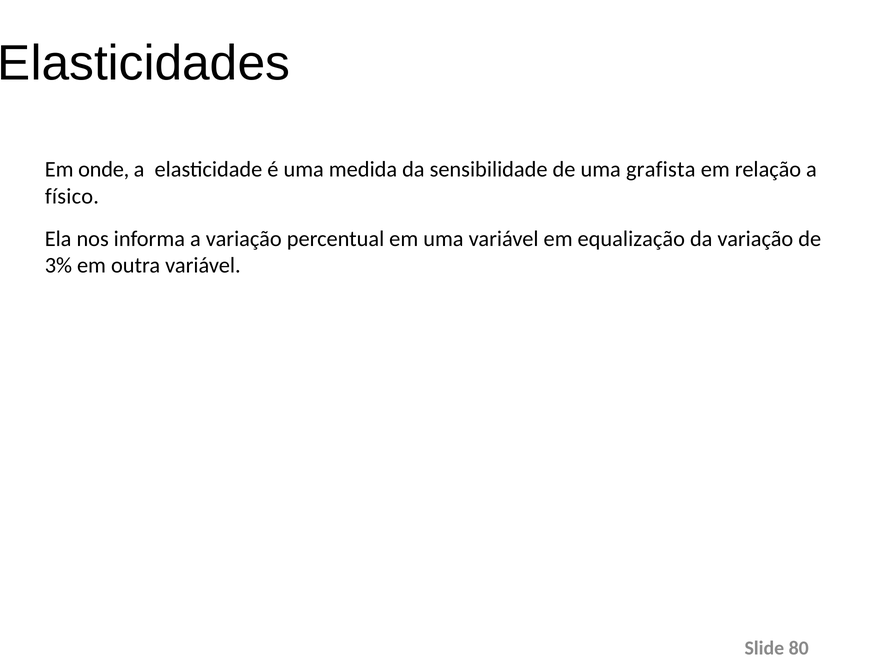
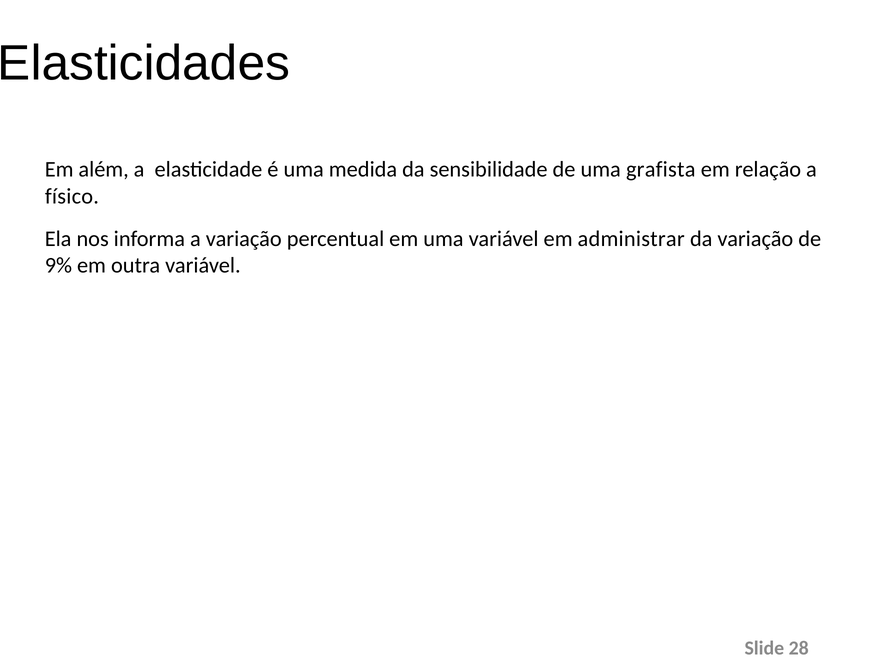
onde: onde -> além (104, 169)
equalização: equalização -> administrar (631, 239)
3%: 3% -> 9% (58, 266)
80: 80 -> 28 (799, 649)
